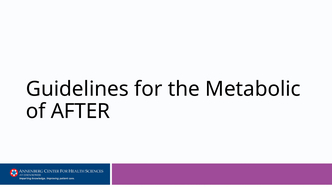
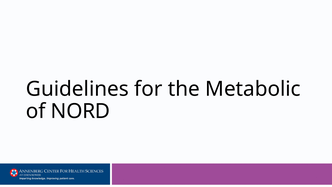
AFTER: AFTER -> NORD (80, 111)
